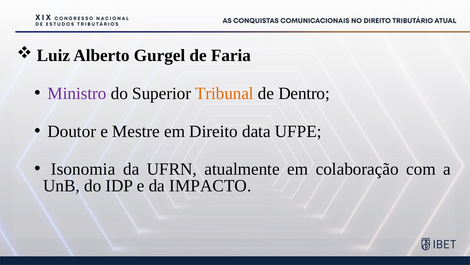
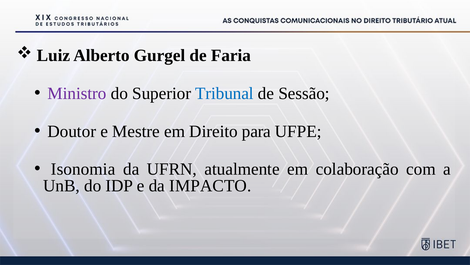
Tribunal colour: orange -> blue (224, 93)
Dentro: Dentro -> Sessão (304, 93)
data: data -> para (256, 131)
